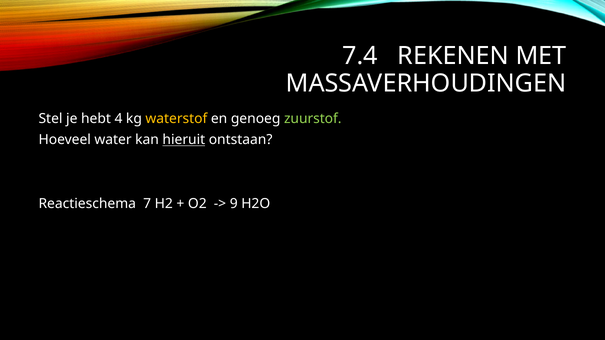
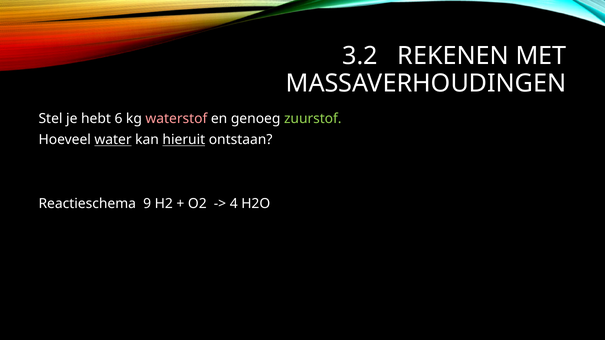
7.4: 7.4 -> 3.2 (360, 56)
4: 4 -> 6 (118, 119)
waterstof colour: yellow -> pink (176, 119)
water underline: none -> present (113, 140)
7: 7 -> 9 (147, 204)
9: 9 -> 4 (234, 204)
